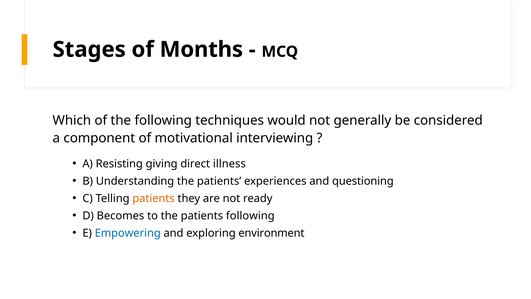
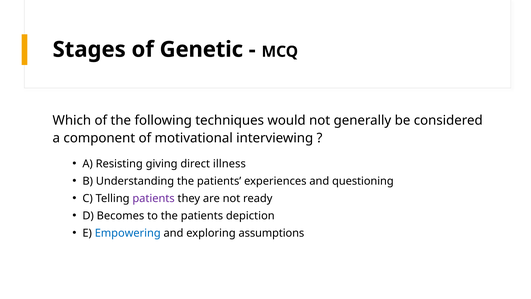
Months: Months -> Genetic (201, 49)
patients colour: orange -> purple (154, 198)
patients following: following -> depiction (250, 216)
environment: environment -> assumptions (271, 233)
